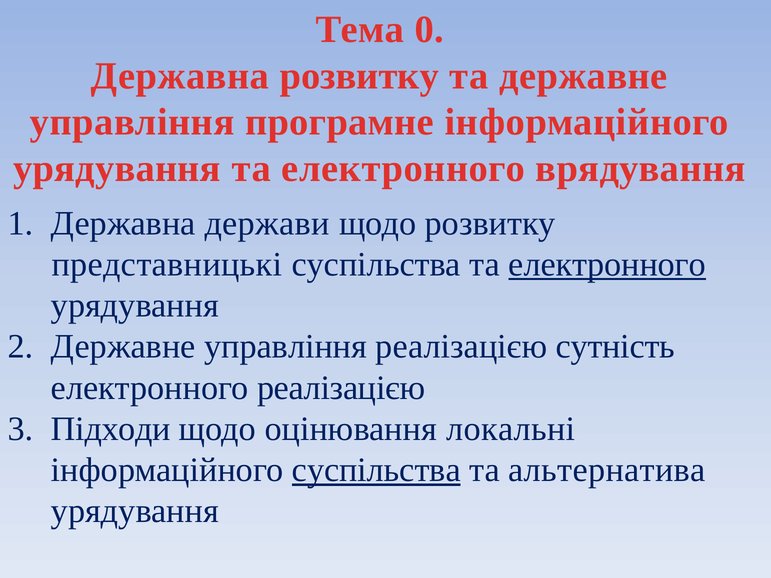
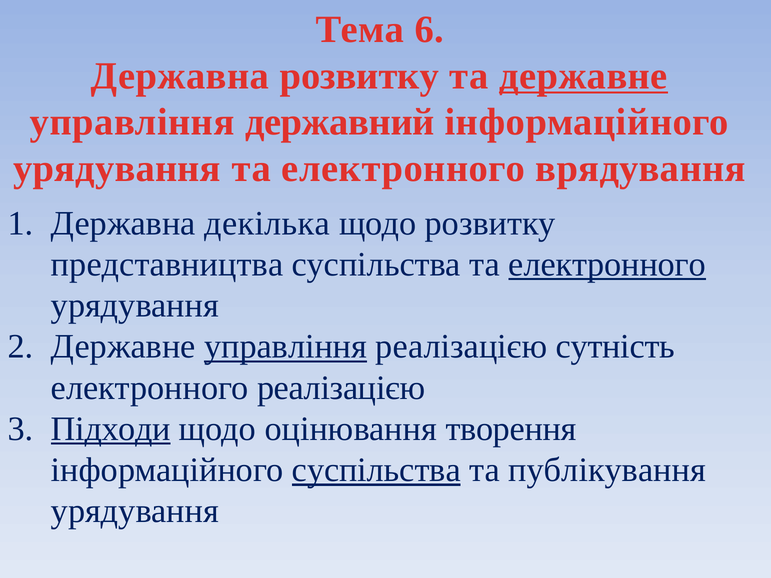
0: 0 -> 6 (429, 30)
державне underline: none -> present (583, 76)
програмне: програмне -> державний (340, 122)
держави: держави -> декілька (267, 223)
представницькі: представницькі -> представництва (167, 265)
управління underline: none -> present (286, 347)
Підходи underline: none -> present (111, 429)
локальні: локальні -> творення (511, 429)
альтернатива: альтернатива -> публікування (607, 470)
